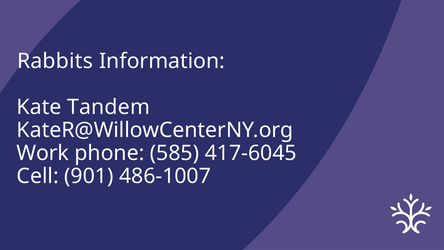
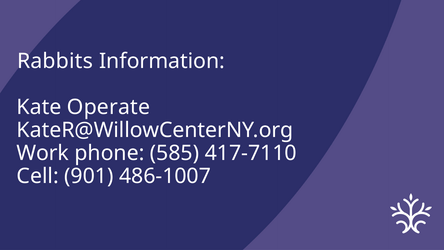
Tandem: Tandem -> Operate (109, 107)
417-6045: 417-6045 -> 417-7110 (251, 153)
